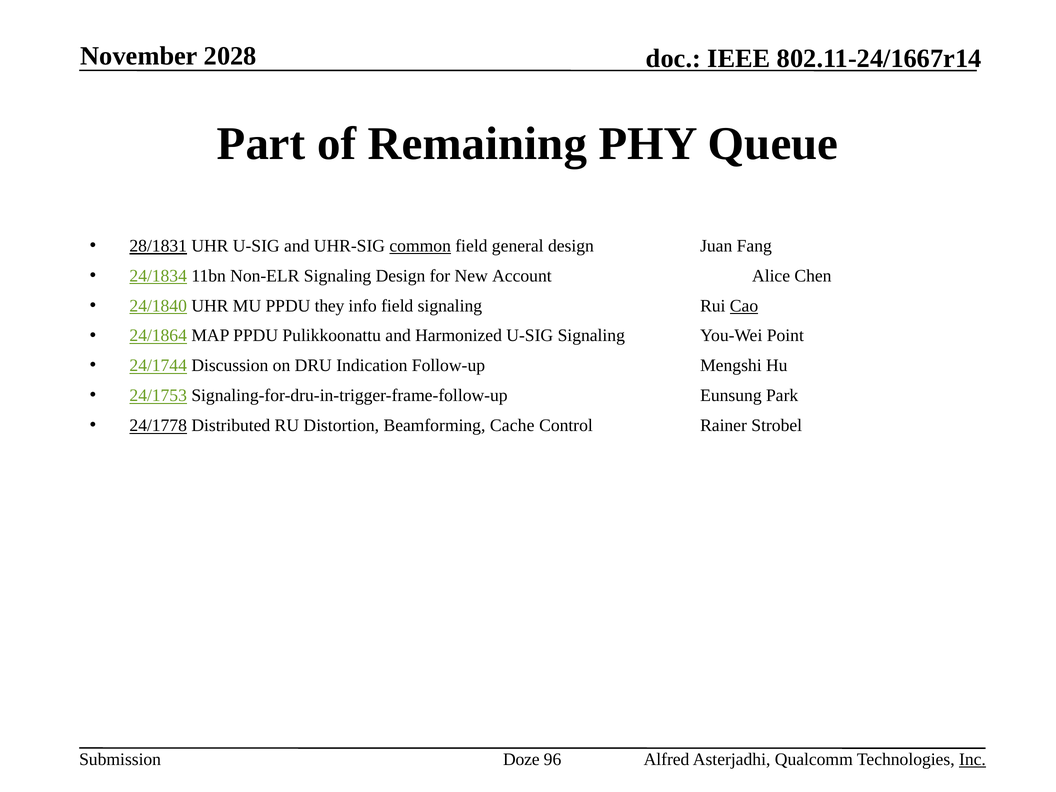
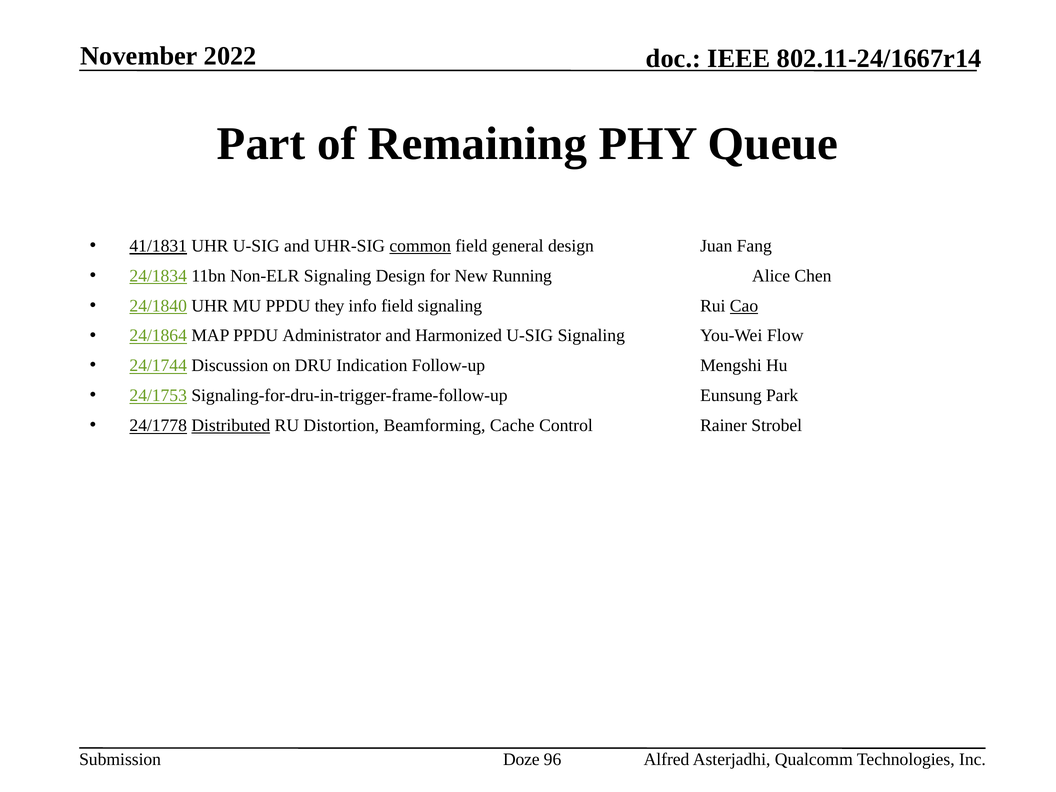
2028: 2028 -> 2022 (230, 56)
28/1831: 28/1831 -> 41/1831 (158, 246)
Account: Account -> Running (522, 276)
Pulikkoonattu: Pulikkoonattu -> Administrator (332, 336)
Point: Point -> Flow (785, 336)
Distributed underline: none -> present (231, 425)
Inc underline: present -> none (973, 760)
